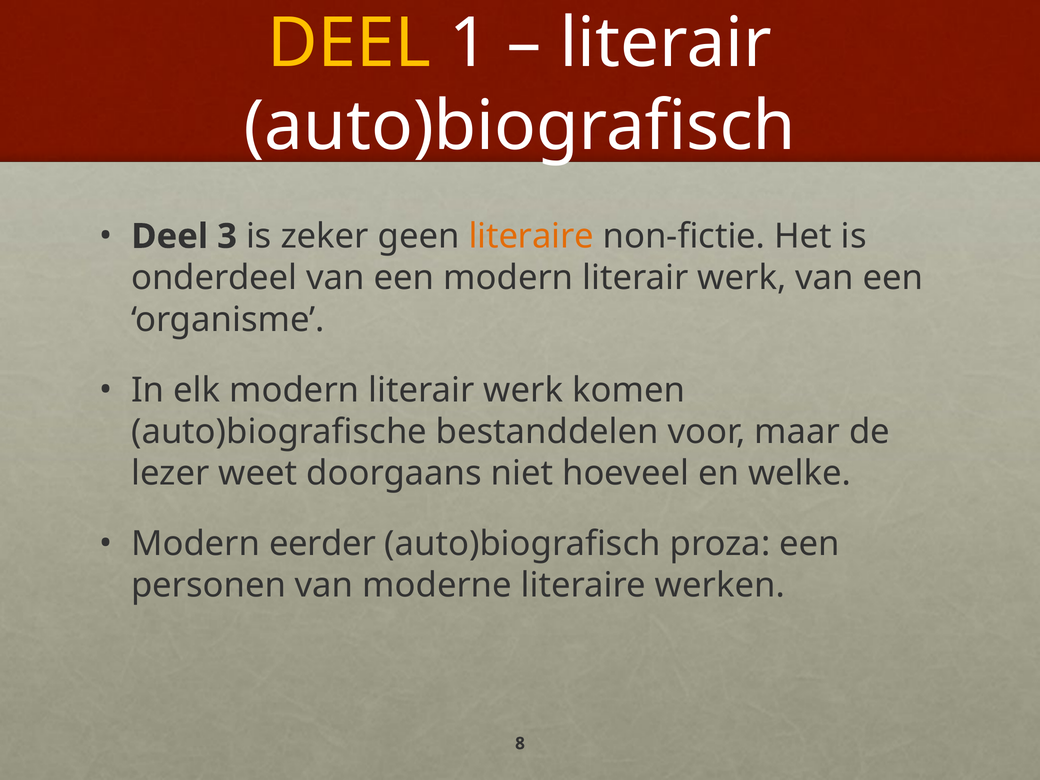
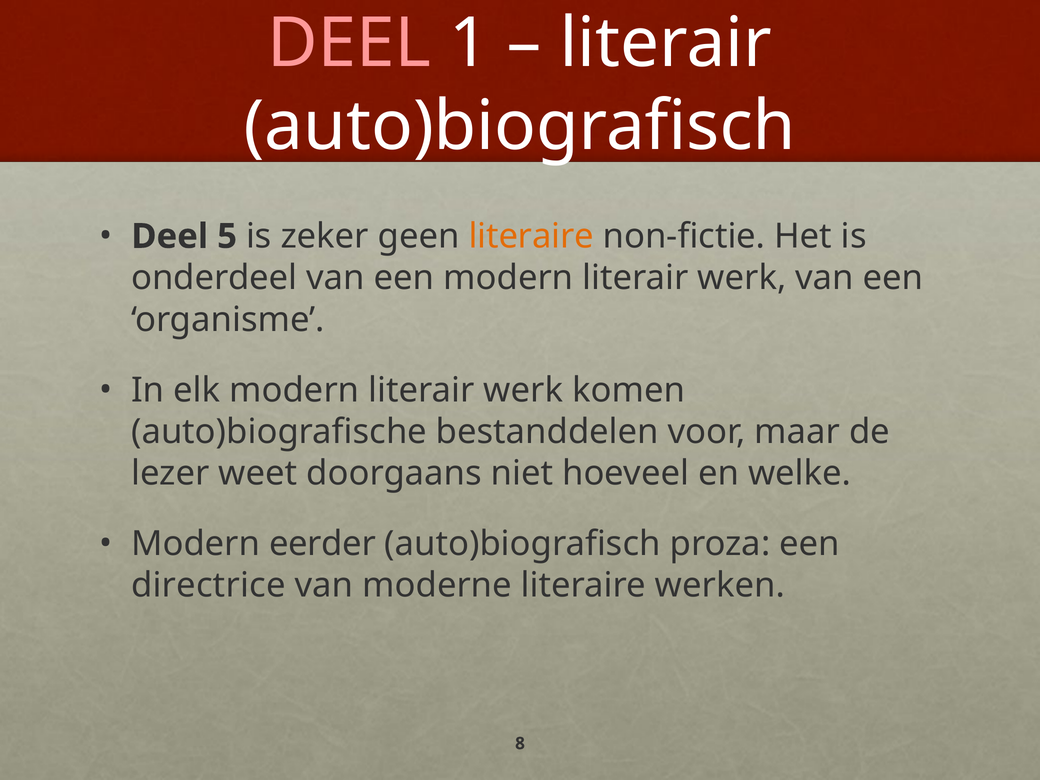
DEEL colour: yellow -> pink (349, 43)
3: 3 -> 5 (227, 236)
personen: personen -> directrice (208, 585)
